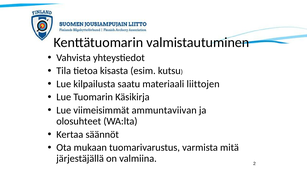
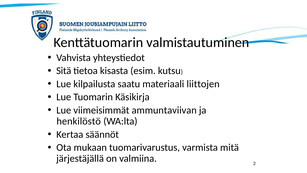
Tila: Tila -> Sitä (64, 71)
olosuhteet: olosuhteet -> henkilöstö (79, 121)
